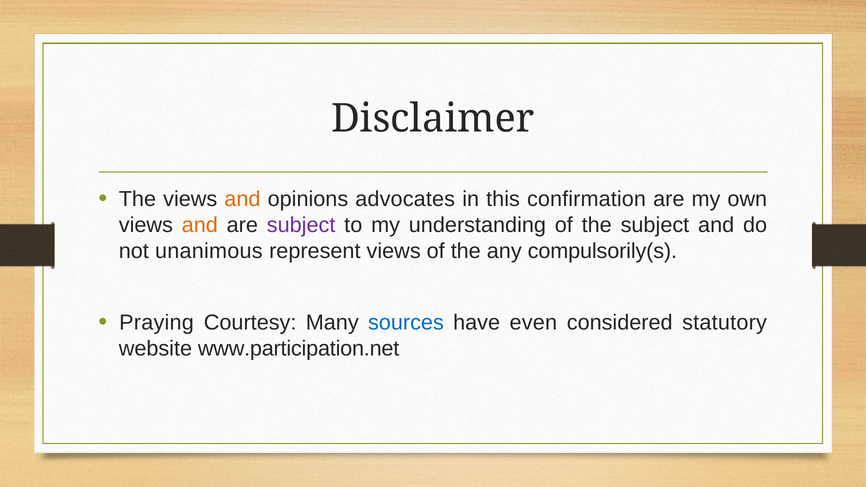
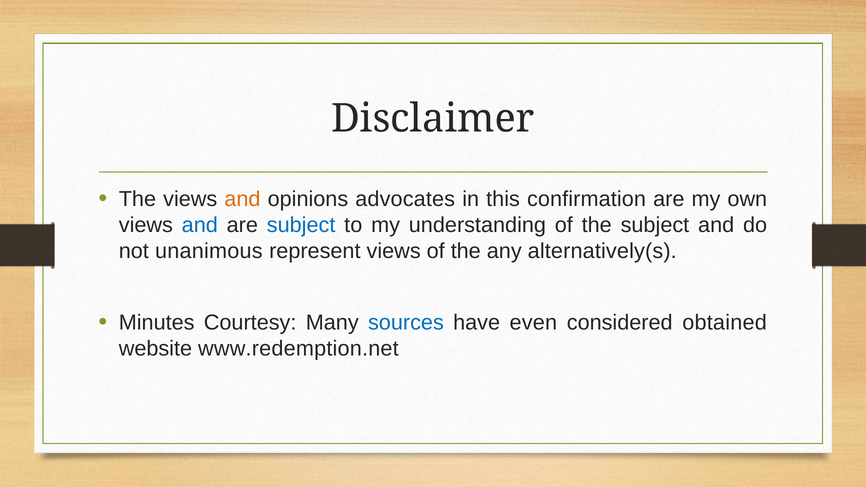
and colour: orange -> blue (200, 225)
subject colour: purple -> blue (301, 225)
compulsorily(s: compulsorily(s -> alternatively(s (602, 251)
Praying: Praying -> Minutes (157, 323)
statutory: statutory -> obtained (725, 323)
www.participation.net: www.participation.net -> www.redemption.net (298, 349)
